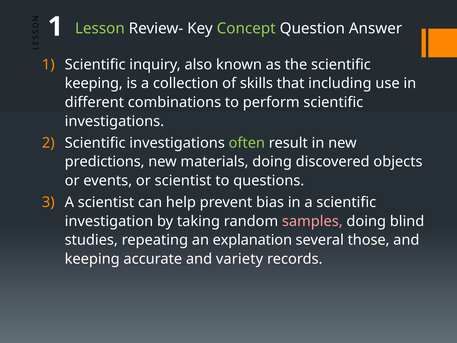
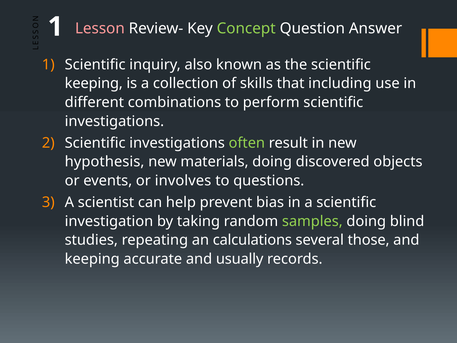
Lesson colour: light green -> pink (100, 28)
predictions: predictions -> hypothesis (105, 162)
or scientist: scientist -> involves (183, 181)
samples colour: pink -> light green (312, 221)
explanation: explanation -> calculations (252, 240)
variety: variety -> usually (240, 259)
